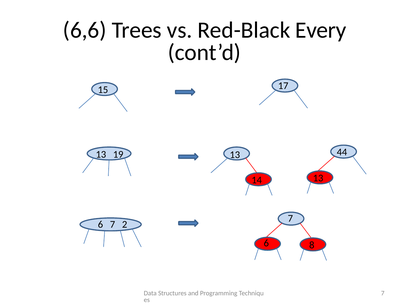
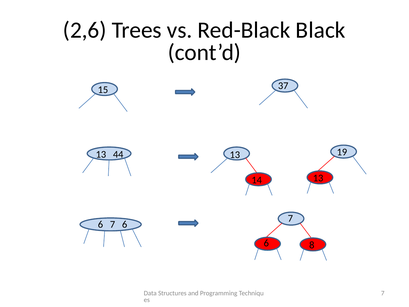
6,6: 6,6 -> 2,6 (85, 30)
Every: Every -> Black (321, 30)
17: 17 -> 37 (283, 86)
19: 19 -> 44 (118, 154)
44: 44 -> 19 (342, 152)
7 2: 2 -> 6 (125, 224)
